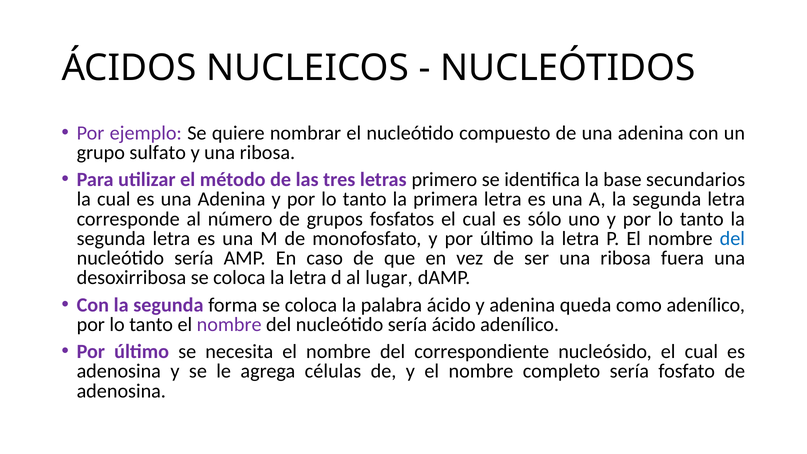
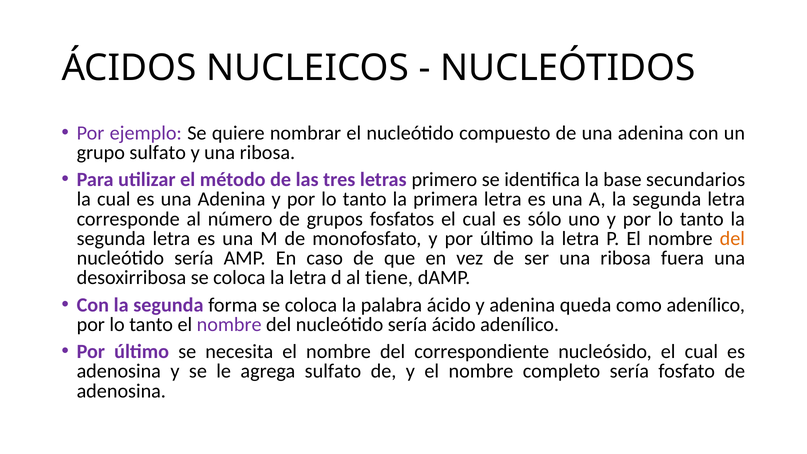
del colour: blue -> orange (732, 238)
lugar: lugar -> tiene (389, 278)
agrega células: células -> sulfato (333, 371)
